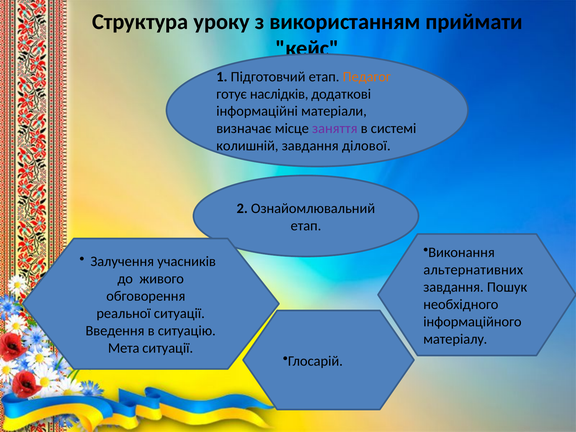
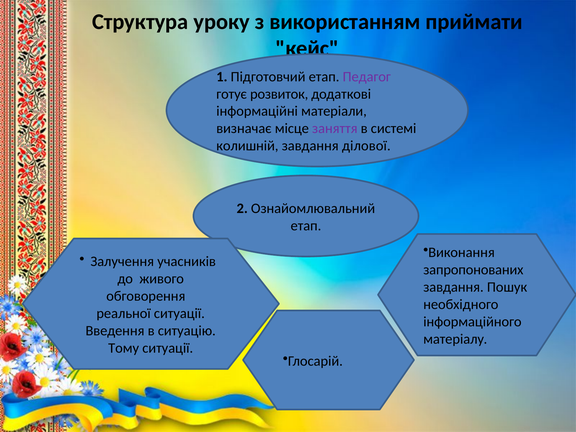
Педагог colour: orange -> purple (367, 77)
наслідків: наслідків -> розвиток (279, 94)
альтернативних: альтернативних -> запропонованих (473, 270)
Мета: Мета -> Тому (124, 348)
